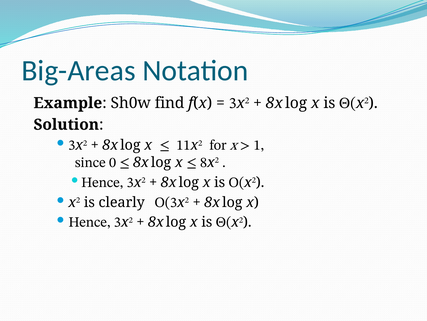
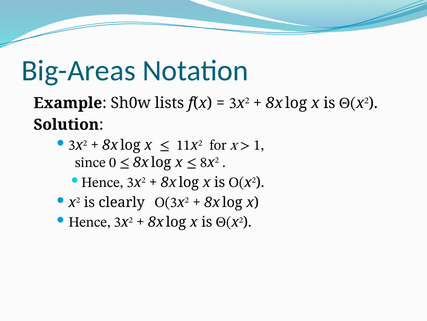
find: find -> lists (169, 103)
